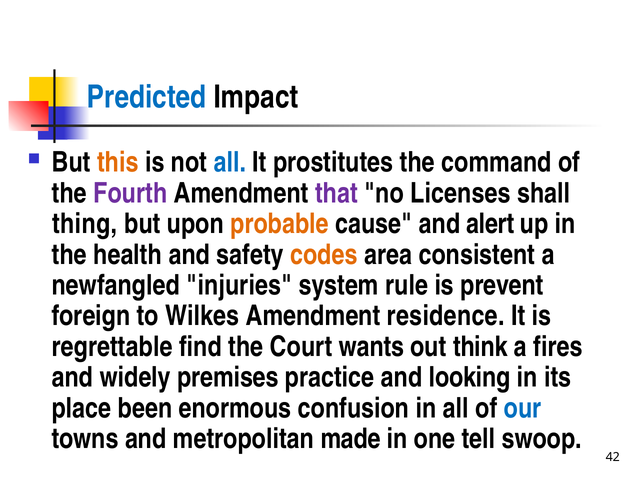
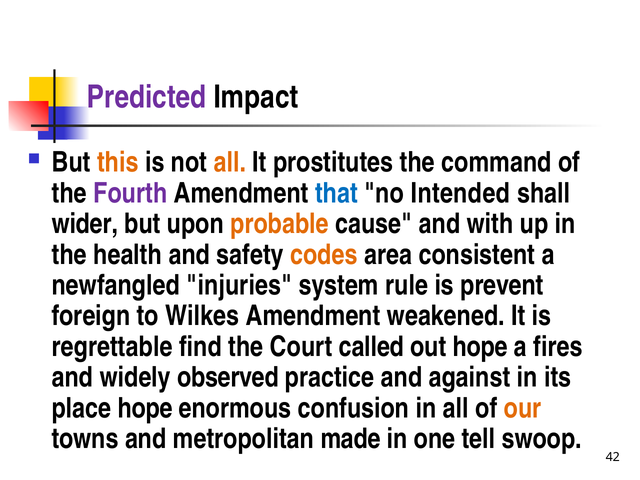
Predicted colour: blue -> purple (147, 97)
all colour: blue -> orange (230, 162)
that colour: purple -> blue (336, 193)
Licenses: Licenses -> Intended (460, 193)
thing: thing -> wider (85, 224)
alert: alert -> with (490, 224)
residence: residence -> weakened (446, 316)
wants: wants -> called (372, 347)
out think: think -> hope (480, 347)
premises: premises -> observed (228, 378)
looking: looking -> against (470, 378)
place been: been -> hope (145, 408)
our colour: blue -> orange (523, 408)
